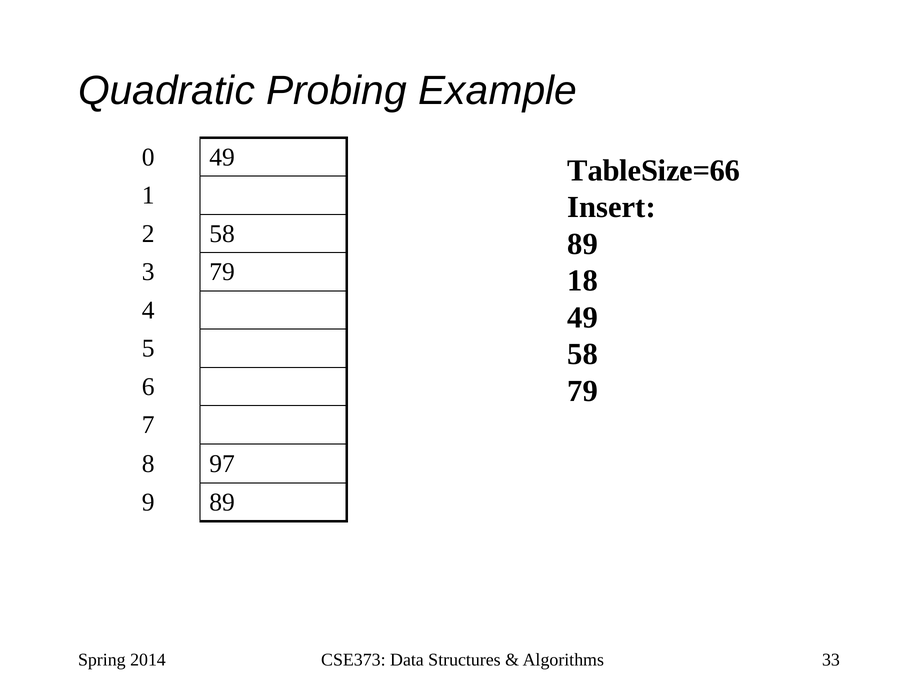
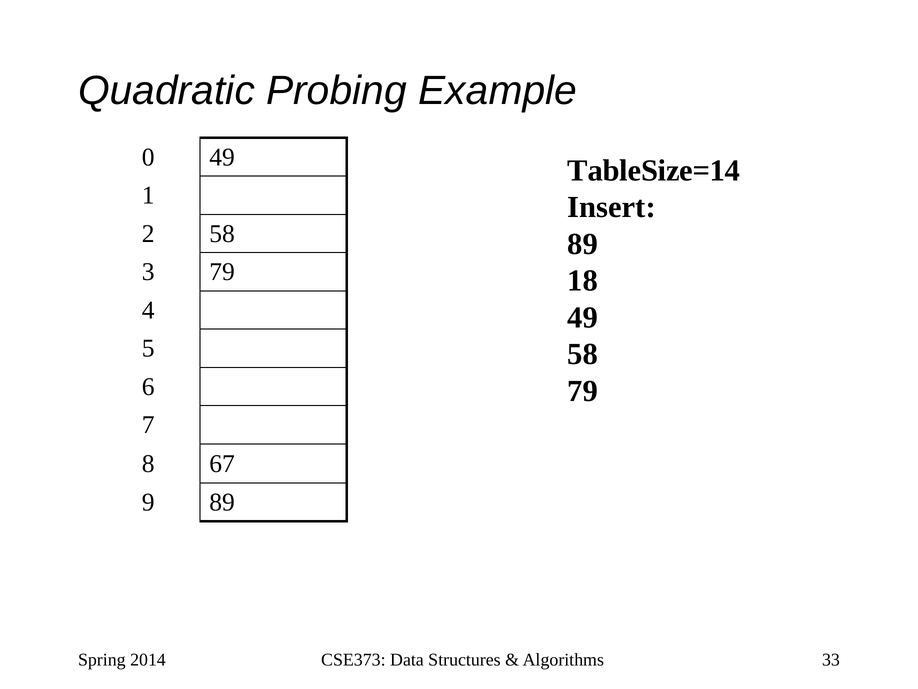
TableSize=66: TableSize=66 -> TableSize=14 (654, 170)
97: 97 -> 67 (222, 463)
